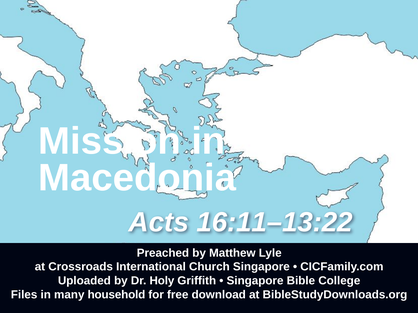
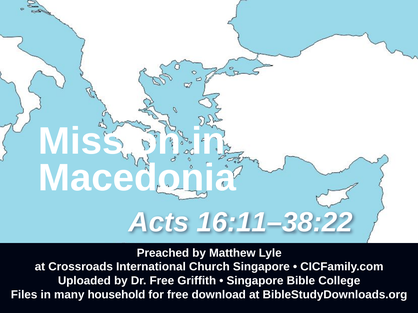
16:11–13:22: 16:11–13:22 -> 16:11–38:22 (275, 223)
Dr Holy: Holy -> Free (162, 281)
